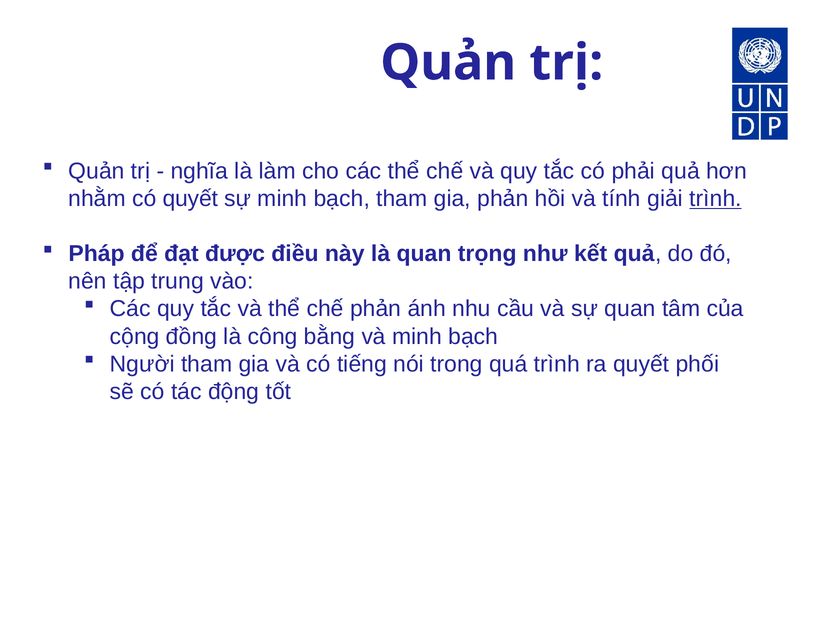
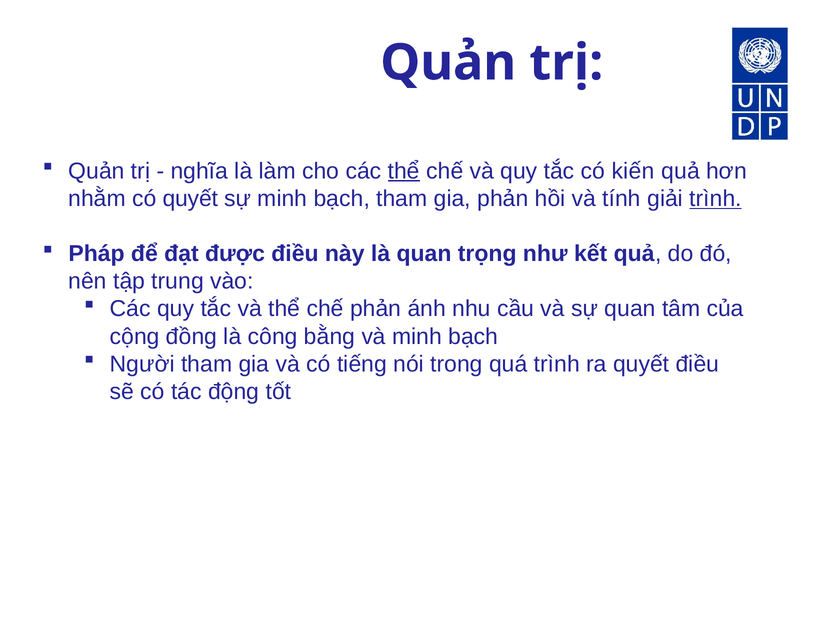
thể underline: none -> present (404, 171)
phải: phải -> kiến (633, 171)
quyết phối: phối -> điều (697, 364)
